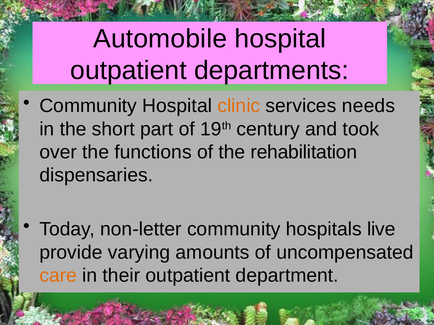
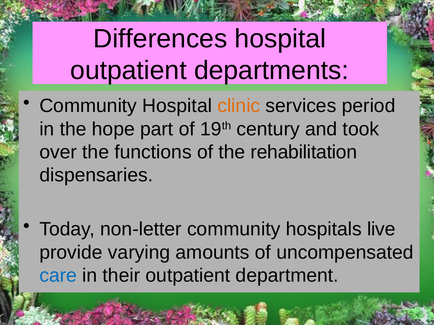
Automobile: Automobile -> Differences (160, 39)
needs: needs -> period (369, 106)
short: short -> hope (113, 129)
care colour: orange -> blue (58, 276)
